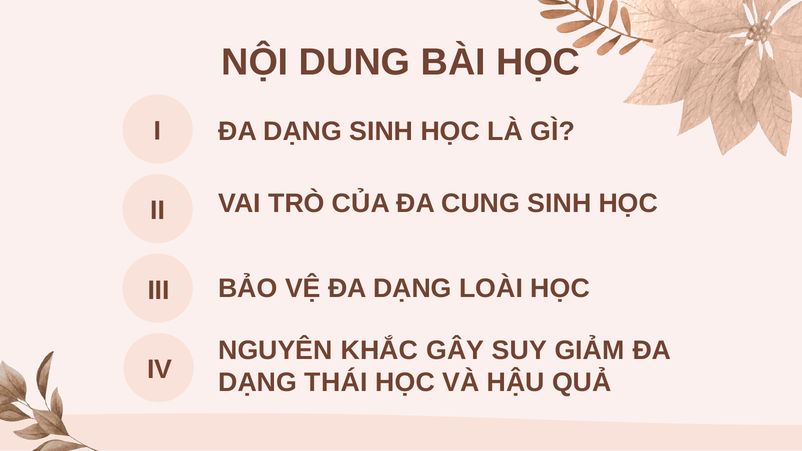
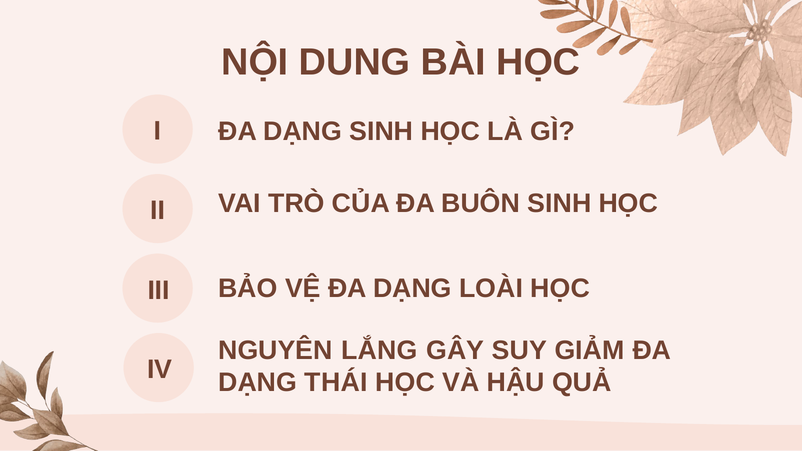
CUNG: CUNG -> BUÔN (481, 203)
KHẮC: KHẮC -> LẮNG (379, 350)
